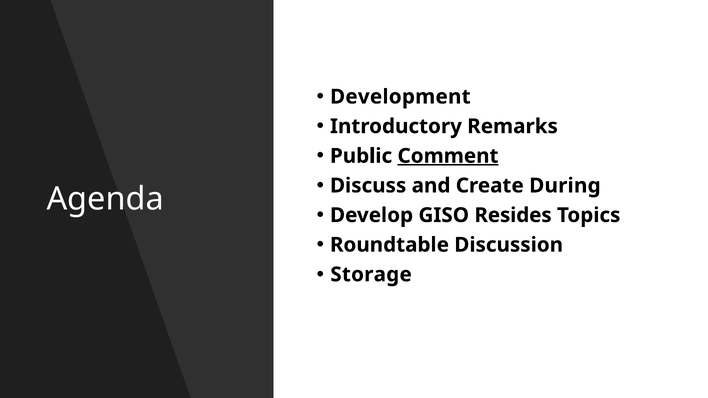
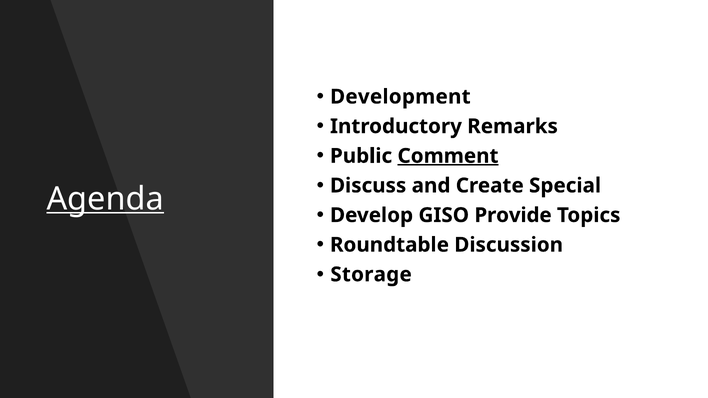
During: During -> Special (565, 186)
Agenda underline: none -> present (105, 199)
Resides: Resides -> Provide (513, 215)
